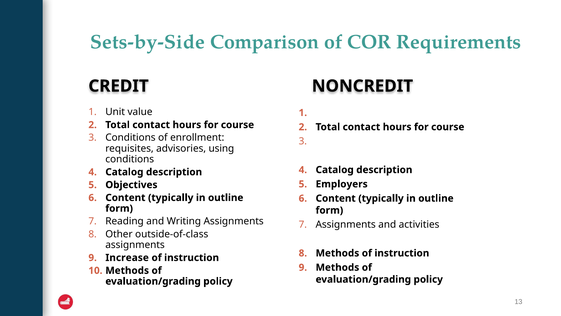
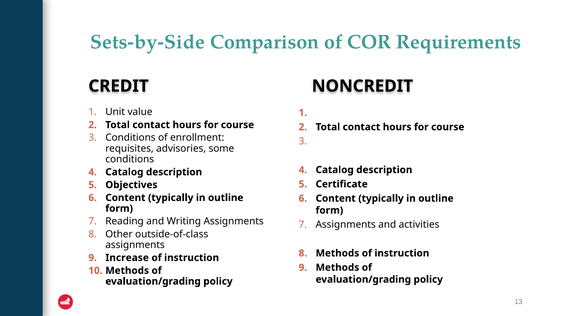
using: using -> some (221, 148)
Employers: Employers -> Certificate (342, 184)
